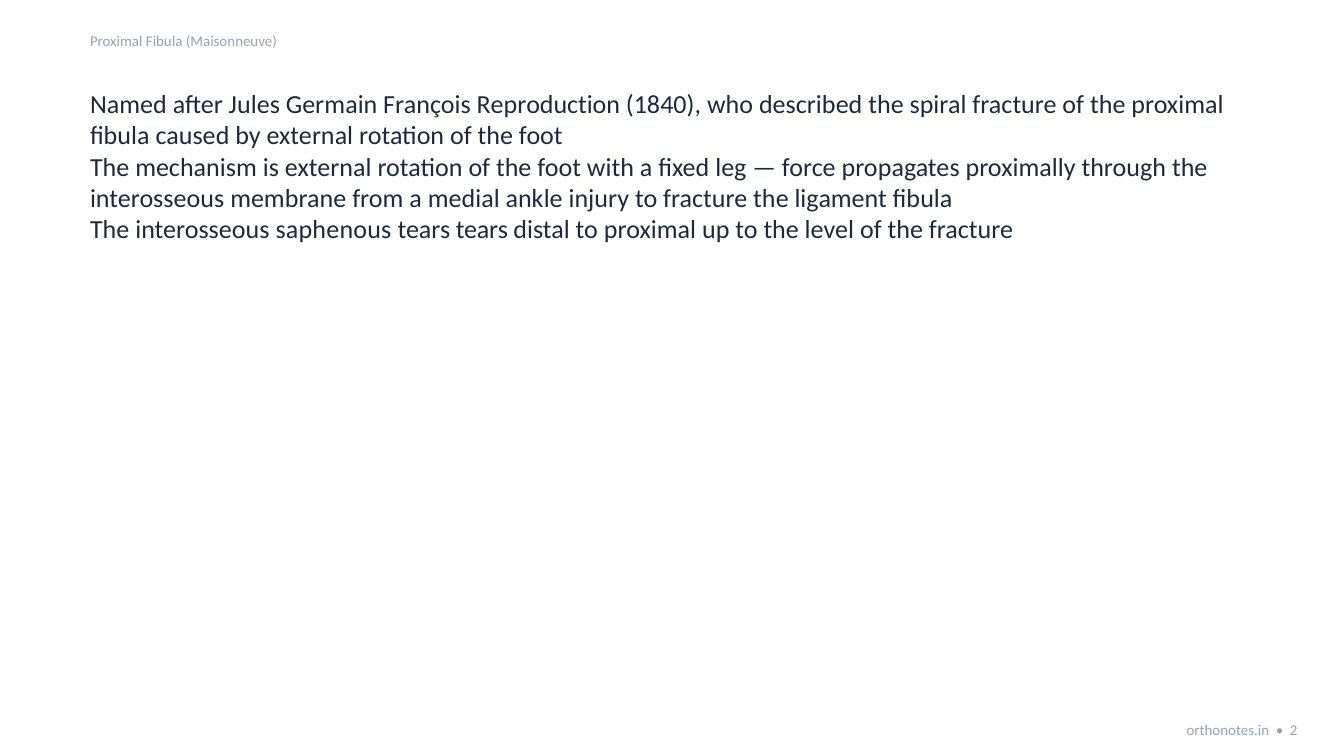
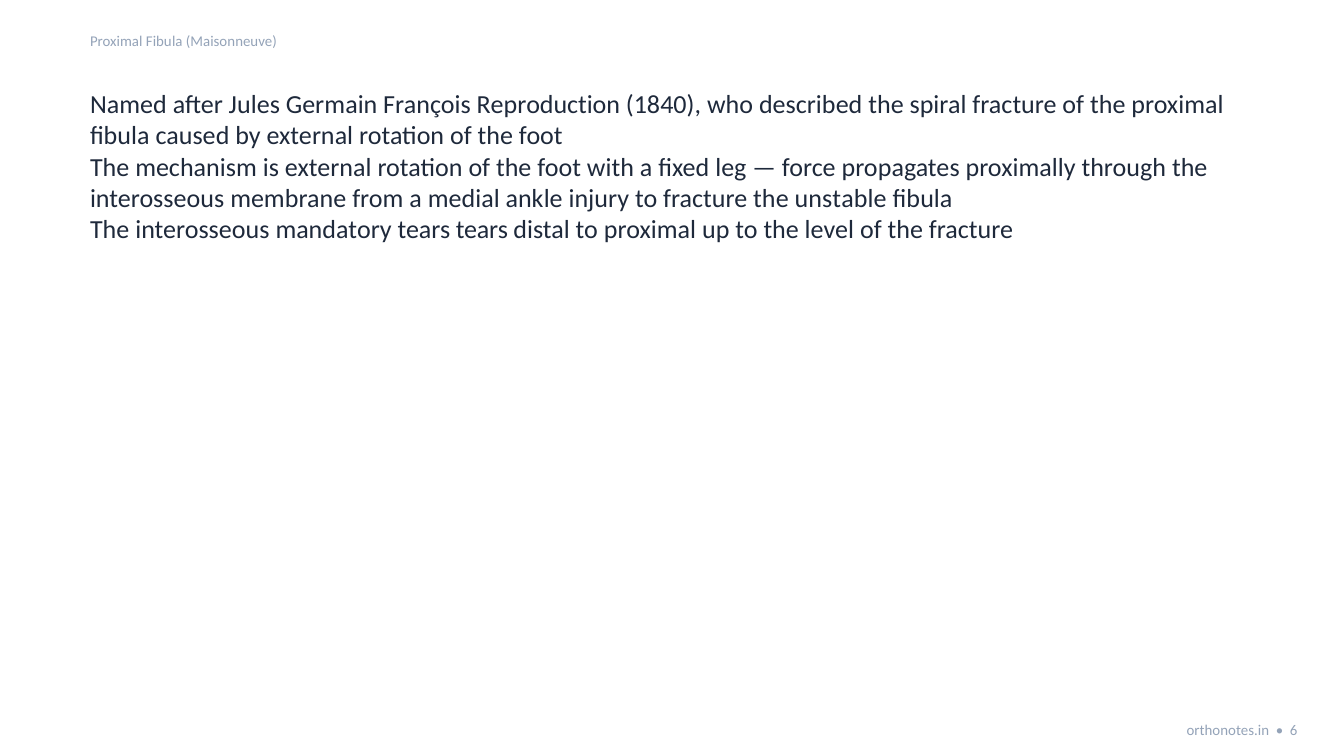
ligament: ligament -> unstable (841, 199)
saphenous: saphenous -> mandatory (334, 230)
2: 2 -> 6 (1294, 731)
